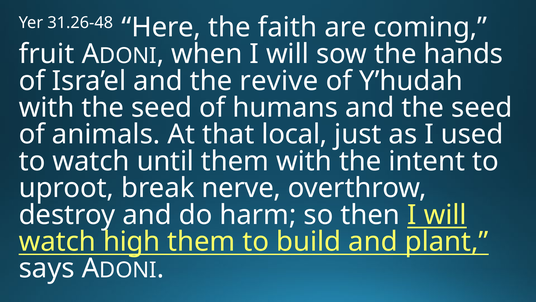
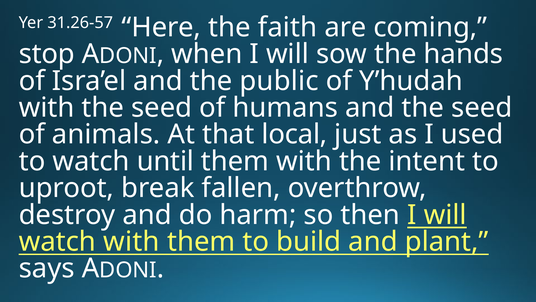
31.26-48: 31.26-48 -> 31.26-57 (80, 23)
fruit: fruit -> stop (47, 54)
revive: revive -> public (279, 81)
nerve: nerve -> fallen (241, 188)
watch high: high -> with (131, 241)
